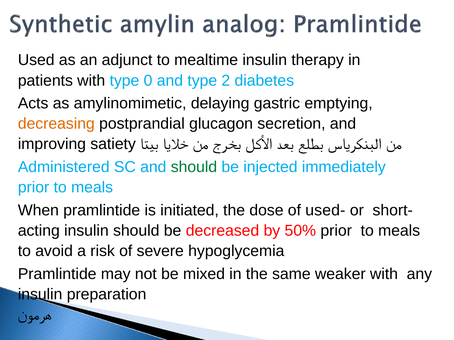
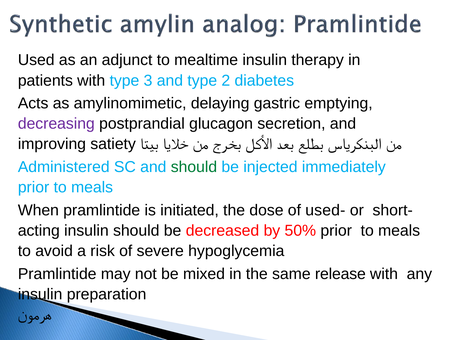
0: 0 -> 3 (148, 81)
decreasing colour: orange -> purple (56, 124)
weaker: weaker -> release (340, 274)
